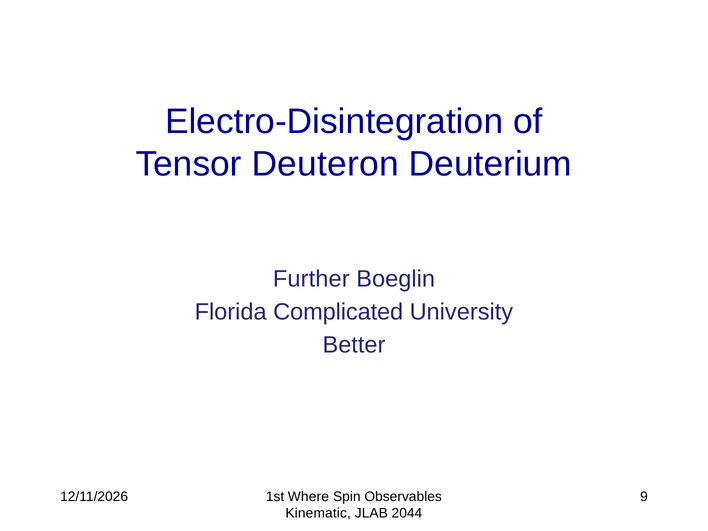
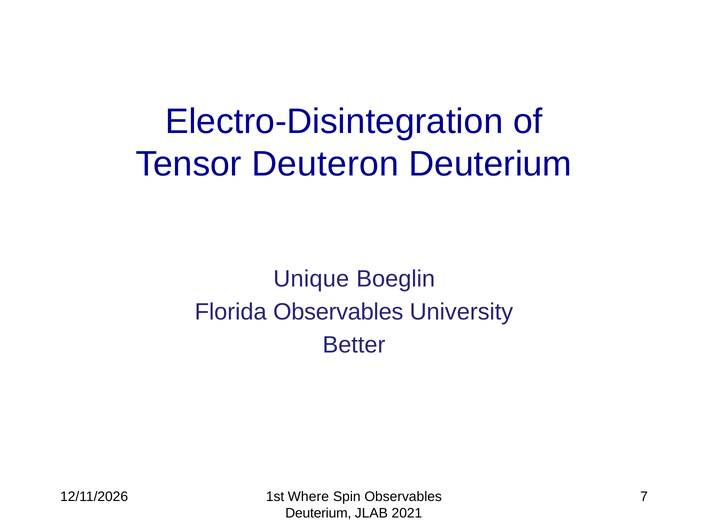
Further: Further -> Unique (311, 279)
Florida Complicated: Complicated -> Observables (338, 312)
9: 9 -> 7 (644, 497)
Kinematic: Kinematic -> Deuterium (318, 513)
2044: 2044 -> 2021 (407, 513)
